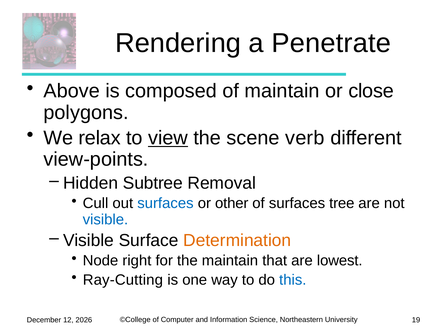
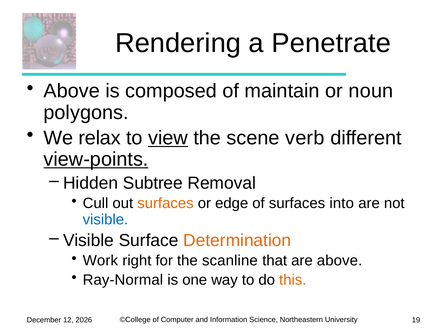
close: close -> noun (371, 91)
view-points underline: none -> present (96, 159)
surfaces colour: blue -> orange (165, 204)
other: other -> edge (232, 204)
tree: tree -> into (342, 204)
Node: Node -> Work (100, 261)
the maintain: maintain -> scanline (230, 261)
are lowest: lowest -> above (340, 261)
Ray-Cutting: Ray-Cutting -> Ray-Normal (123, 280)
this colour: blue -> orange (293, 280)
